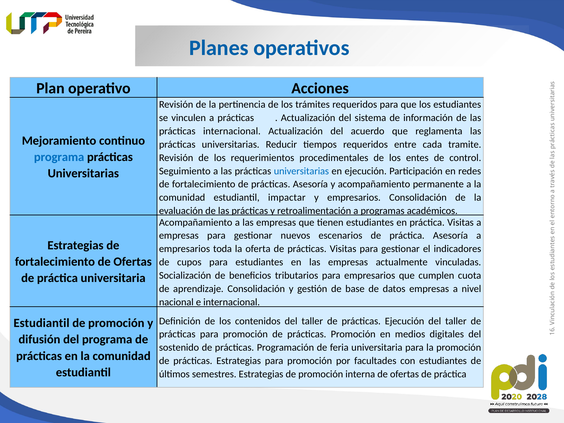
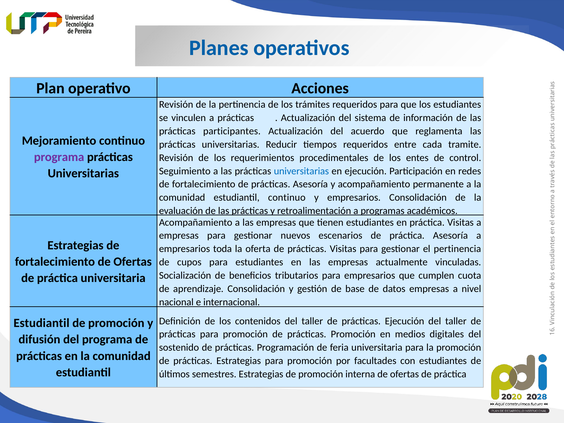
prácticas internacional: internacional -> participantes (232, 131)
programa colour: blue -> purple (59, 157)
estudiantil impactar: impactar -> continuo (287, 198)
el indicadores: indicadores -> pertinencia (457, 249)
